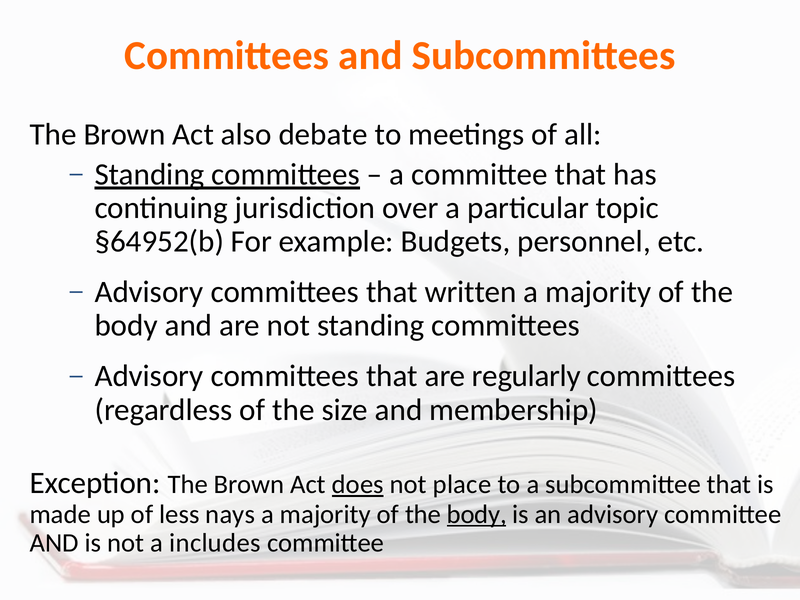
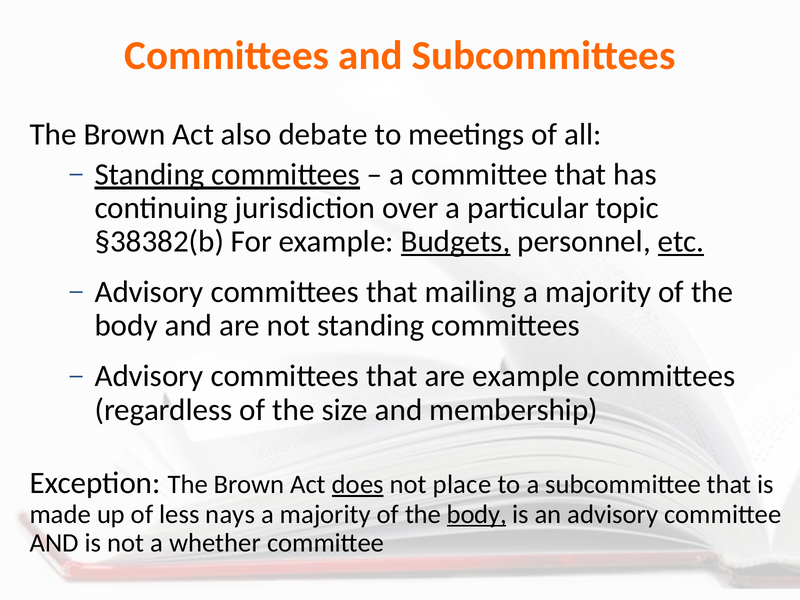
§64952(b: §64952(b -> §38382(b (159, 241)
Budgets underline: none -> present (456, 241)
etc underline: none -> present (681, 241)
written: written -> mailing (471, 292)
are regularly: regularly -> example (526, 376)
includes: includes -> whether (215, 543)
